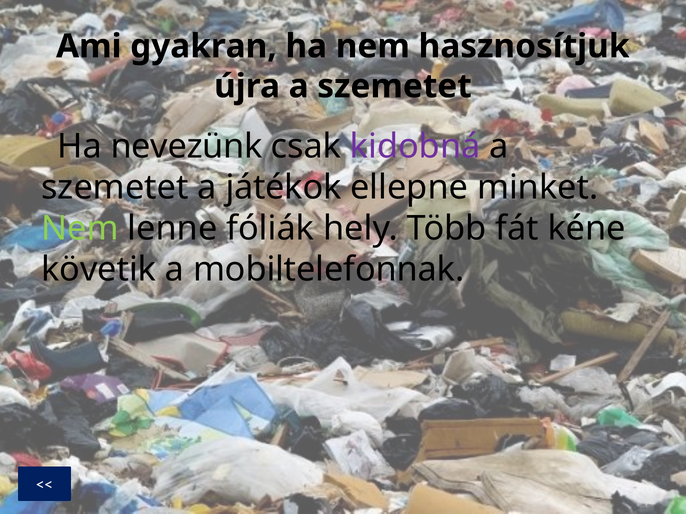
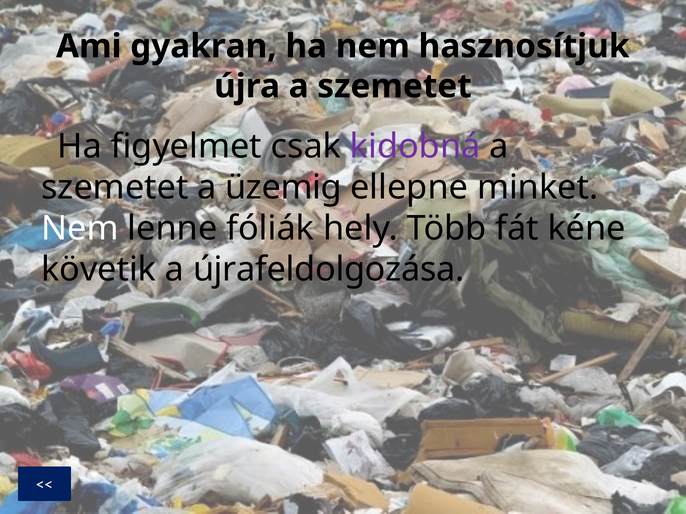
nevezünk: nevezünk -> figyelmet (186, 146)
játékok: játékok -> üzemig (284, 188)
Nem colour: light green -> white (80, 229)
mobiltelefonnak: mobiltelefonnak -> újrafeldolgozása (329, 270)
